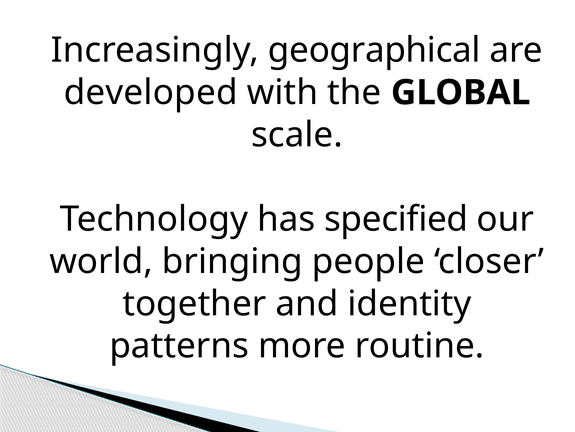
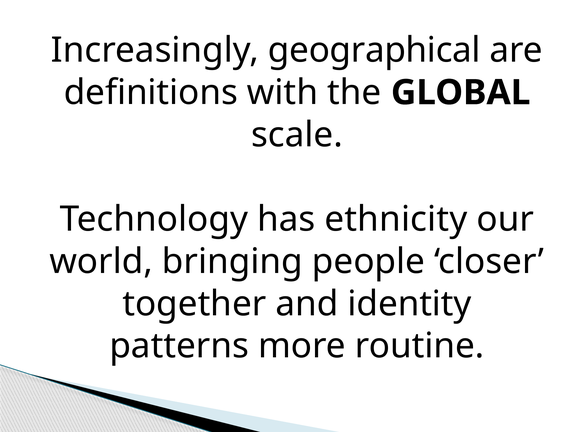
developed: developed -> definitions (151, 92)
specified: specified -> ethnicity (396, 219)
